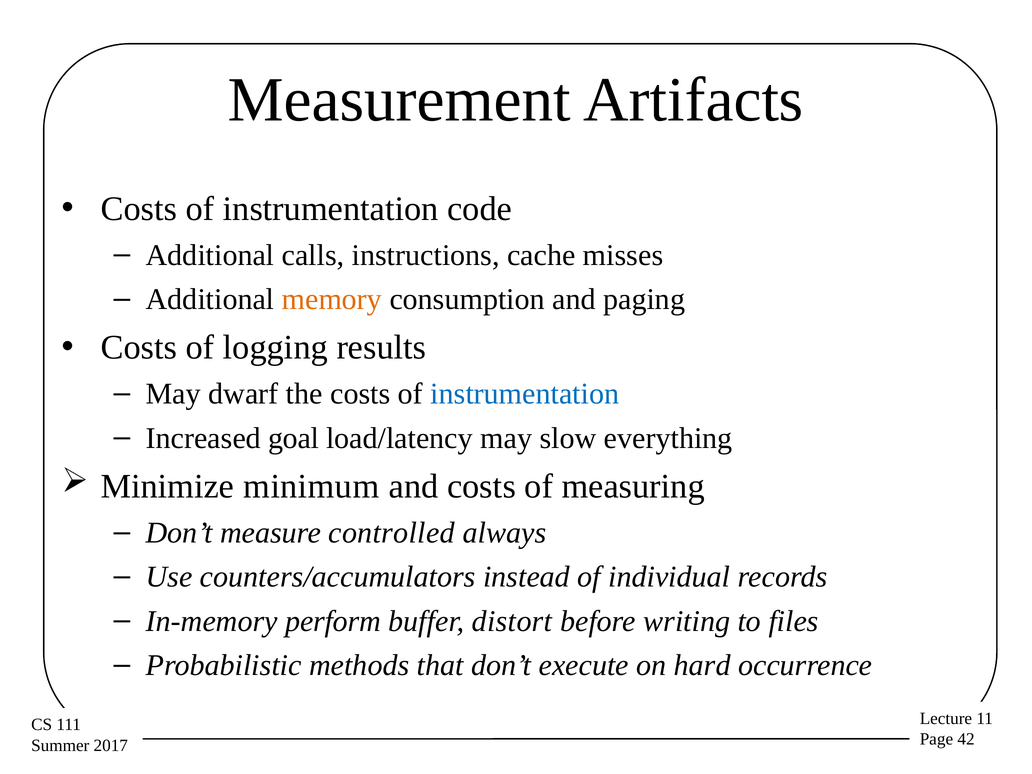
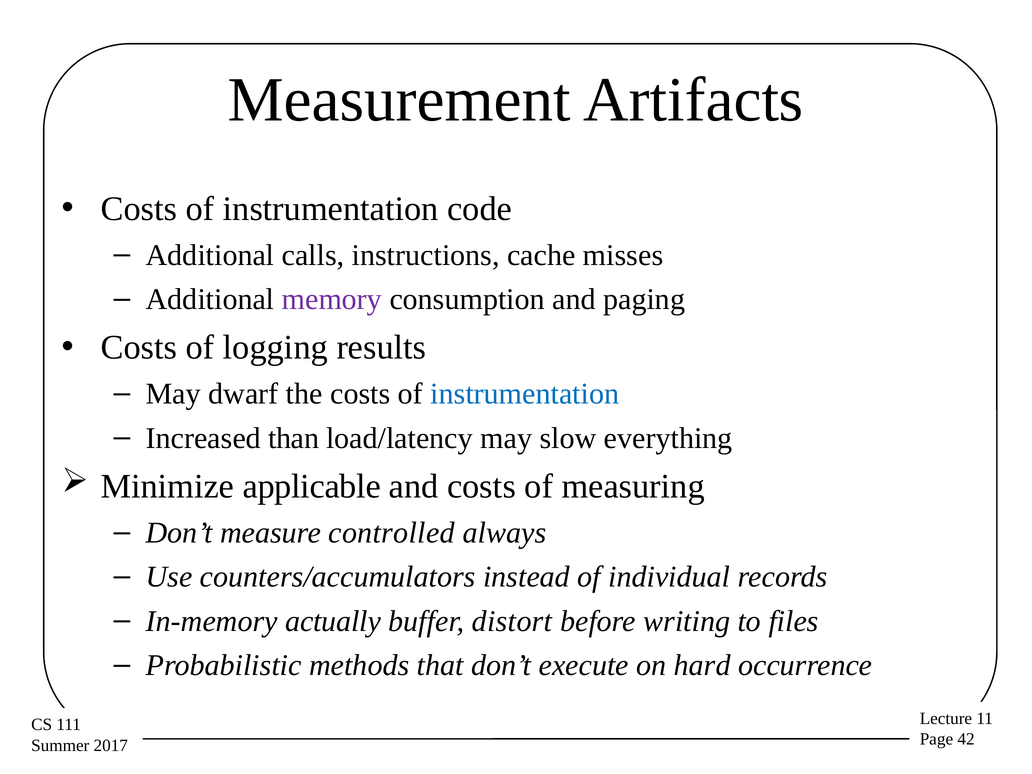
memory colour: orange -> purple (332, 299)
goal: goal -> than (294, 438)
minimum: minimum -> applicable (312, 486)
perform: perform -> actually (333, 621)
